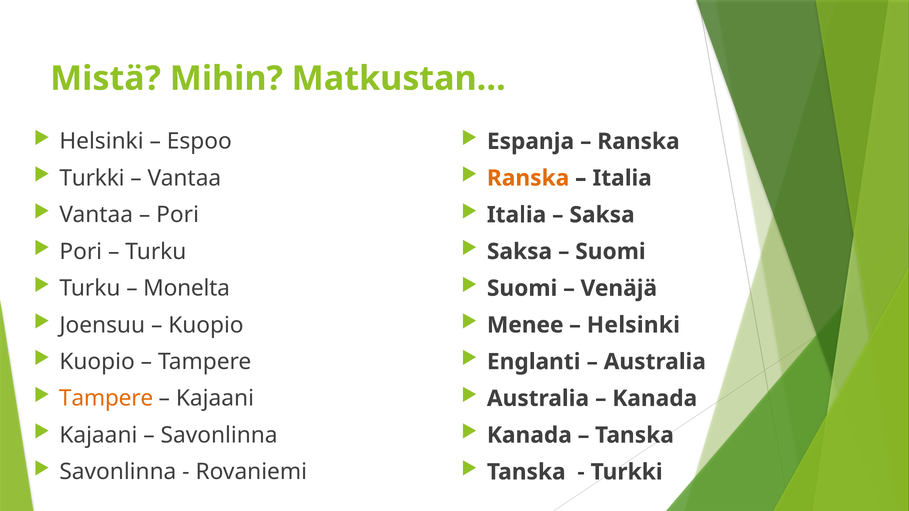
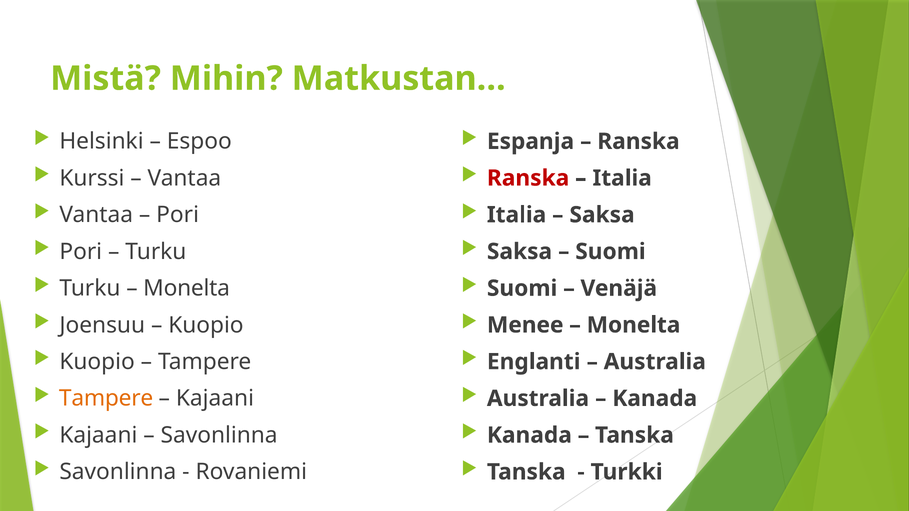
Turkki: Turkki -> Kurssi (92, 178)
Ranska colour: orange -> red (528, 178)
Helsinki: Helsinki -> Monelta (633, 325)
